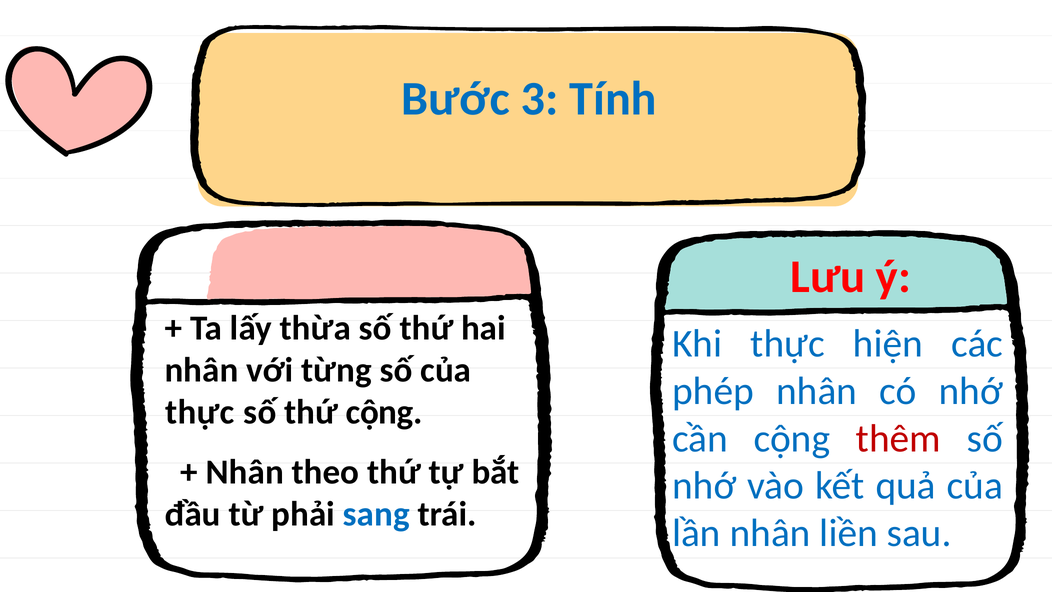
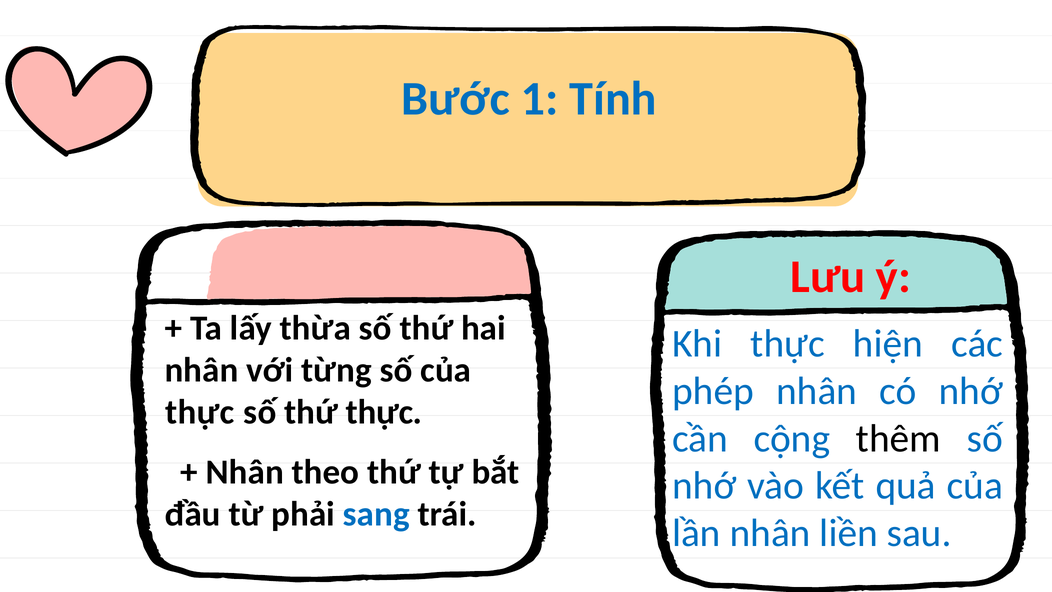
3: 3 -> 1 (540, 99)
thứ cộng: cộng -> thực (384, 412)
thêm colour: red -> black (898, 438)
